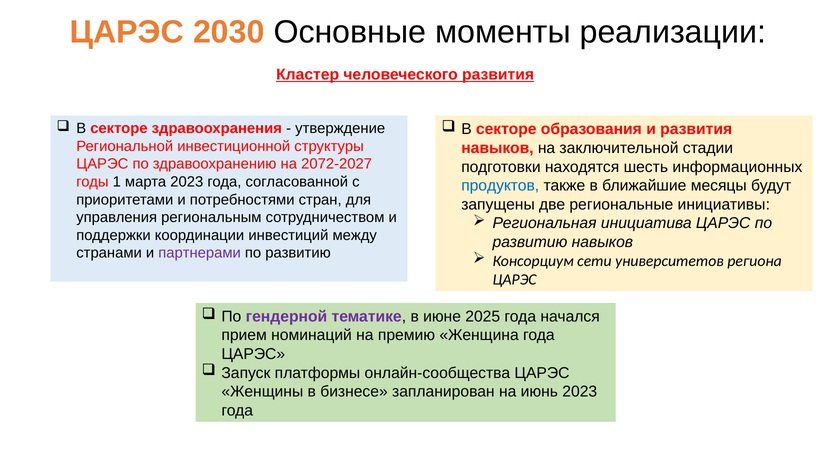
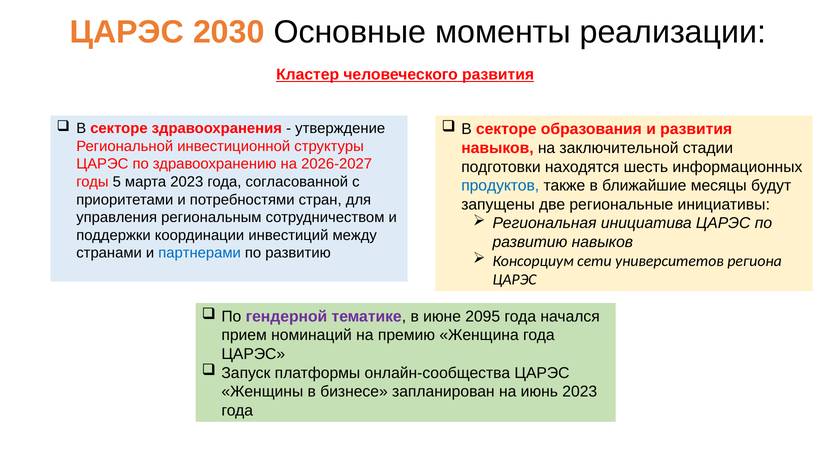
2072-2027: 2072-2027 -> 2026-2027 (337, 164)
1: 1 -> 5 (117, 182)
партнерами colour: purple -> blue (200, 253)
2025: 2025 -> 2095 (483, 317)
